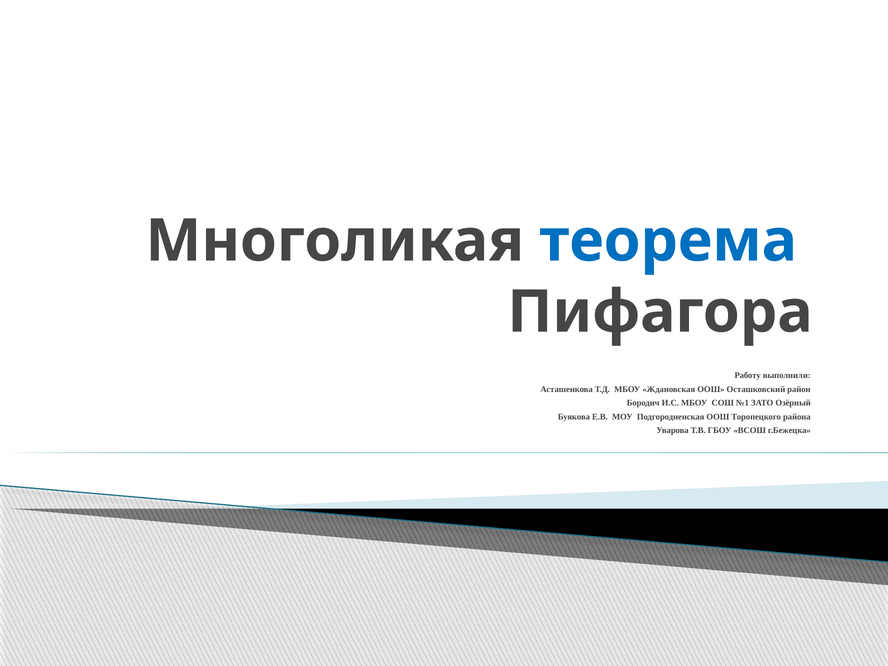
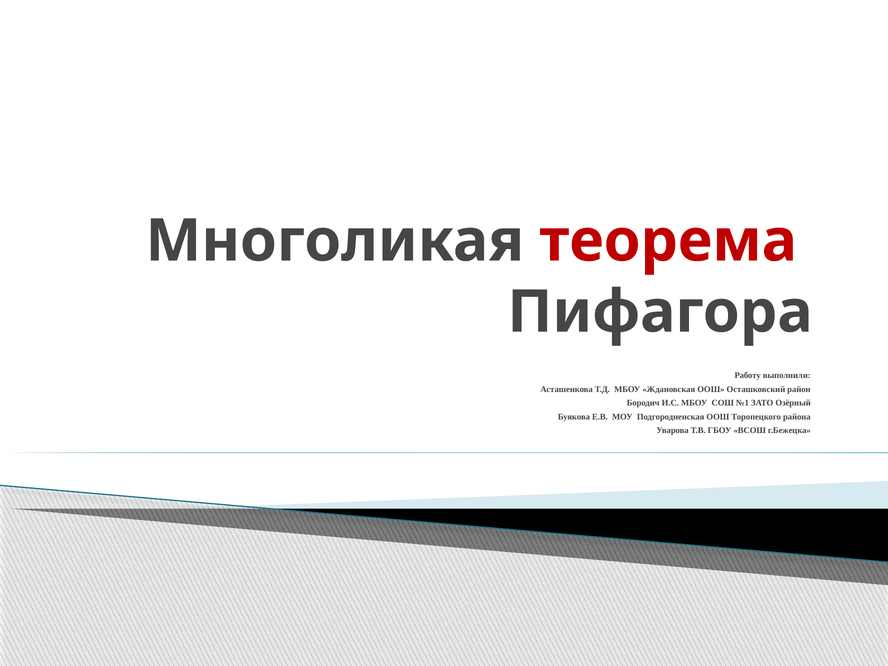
теорема colour: blue -> red (668, 241)
